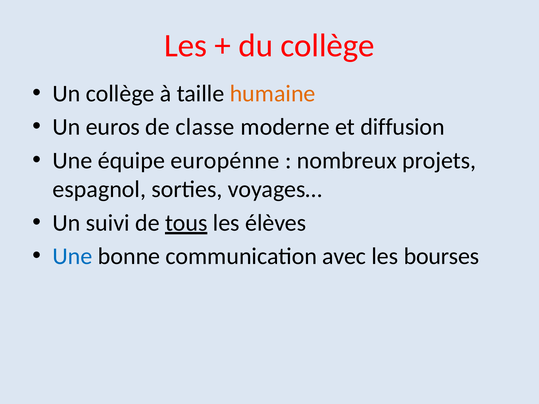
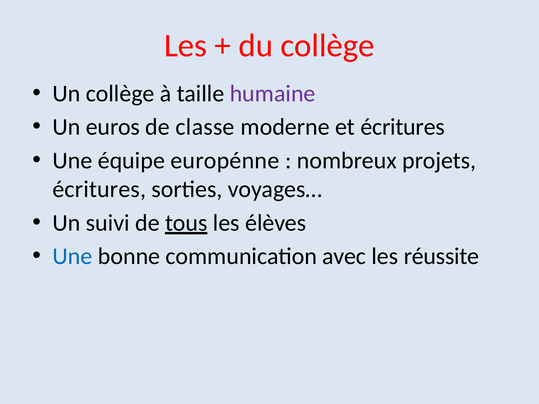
humaine colour: orange -> purple (273, 94)
et diffusion: diffusion -> écritures (403, 127)
espagnol: espagnol -> écritures (99, 189)
bourses: bourses -> réussite (441, 256)
